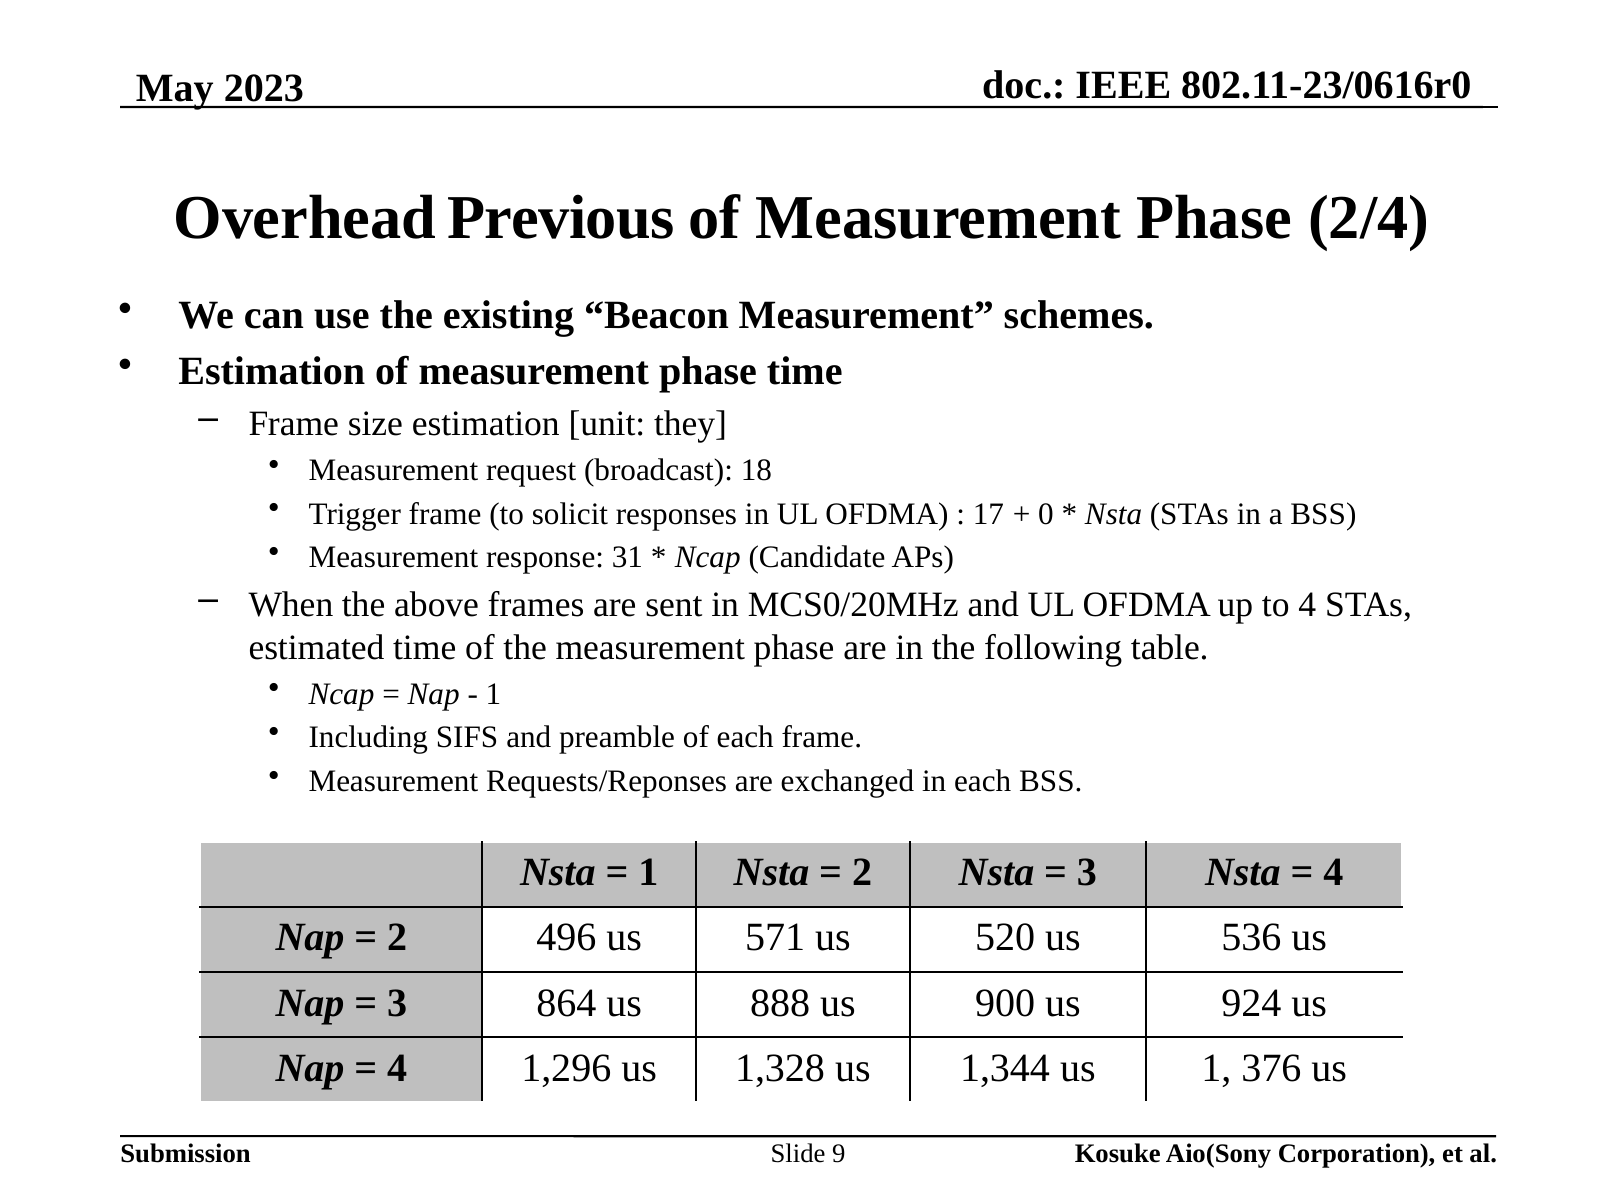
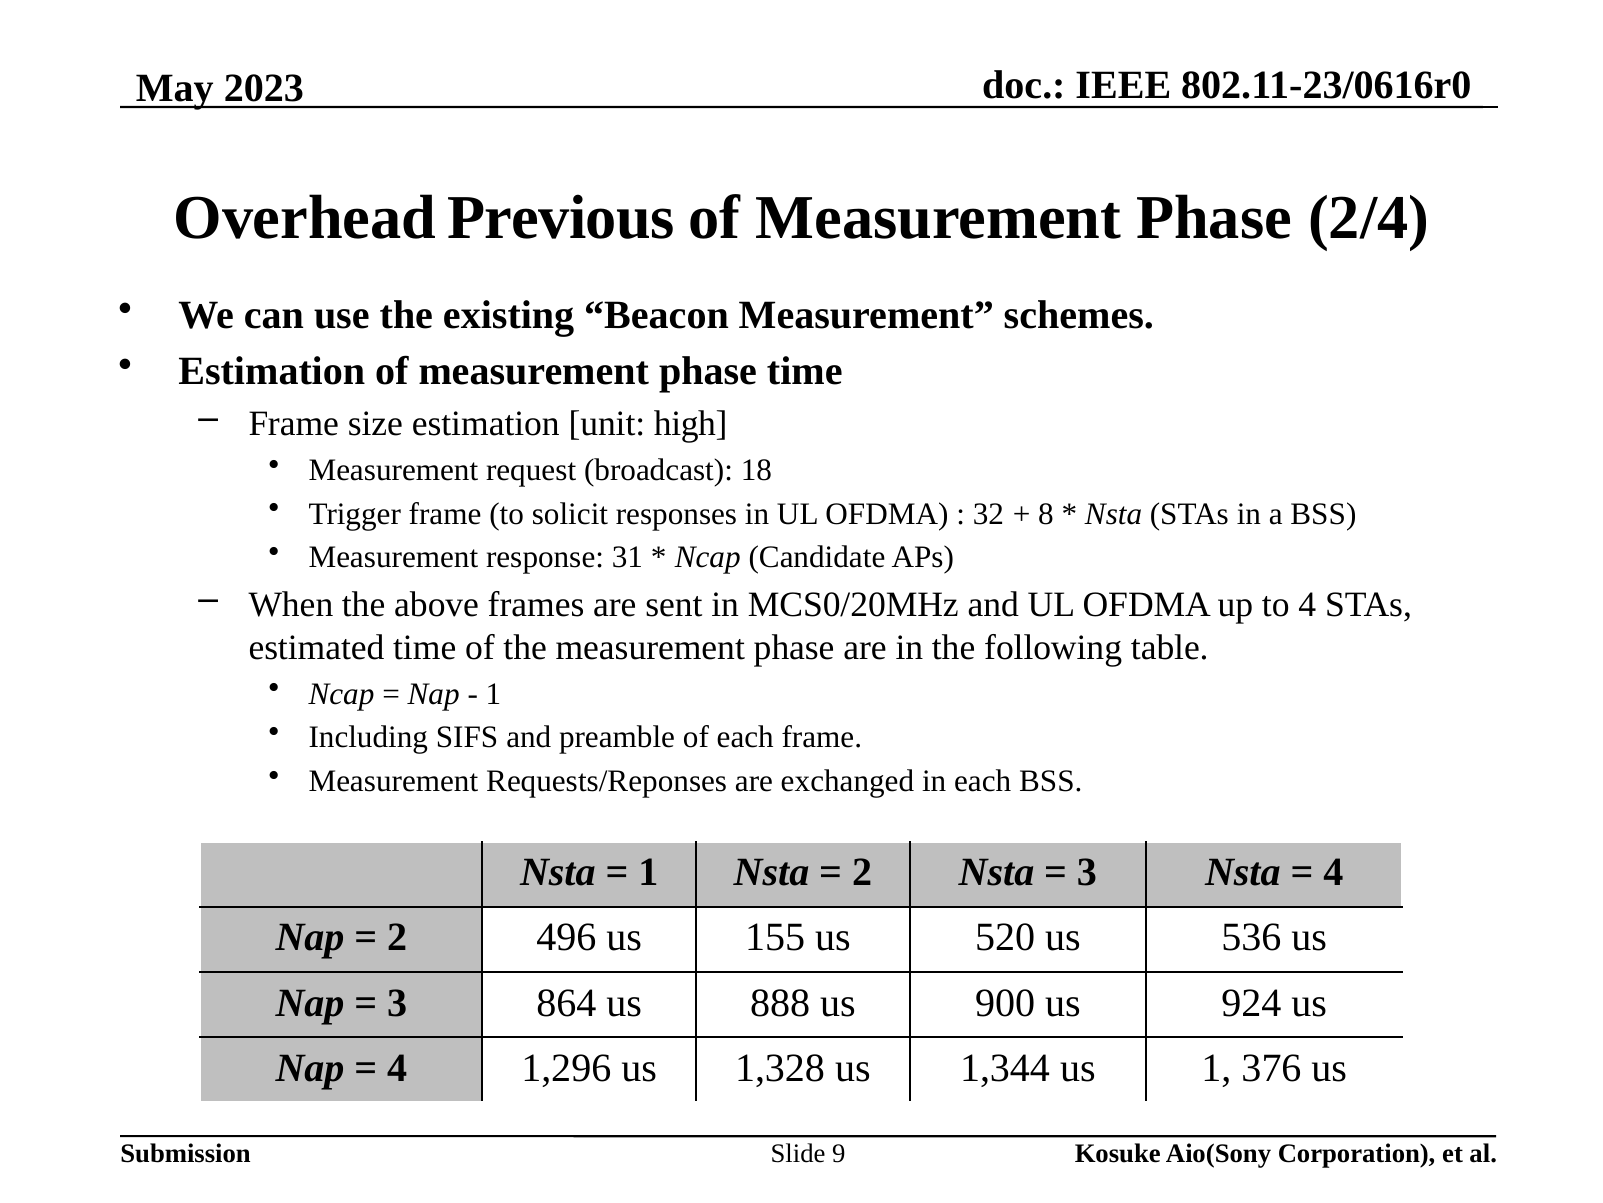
they: they -> high (691, 424)
17: 17 -> 32 (988, 513)
0: 0 -> 8 (1046, 513)
571: 571 -> 155 (775, 937)
